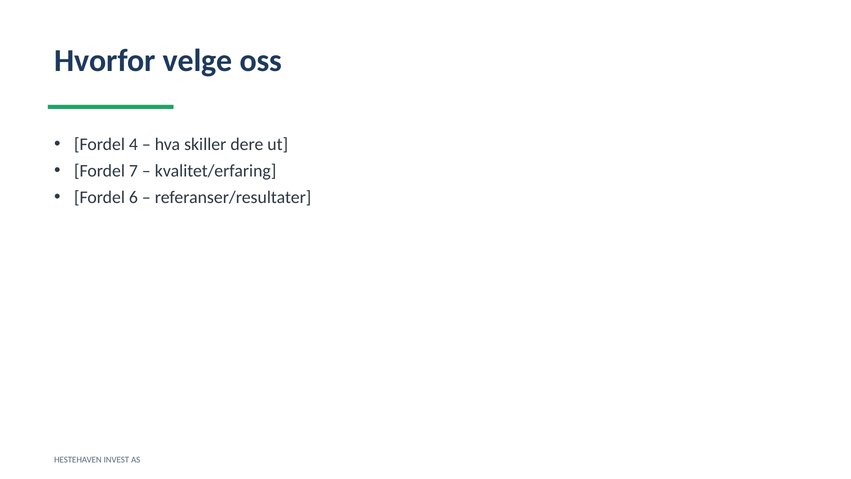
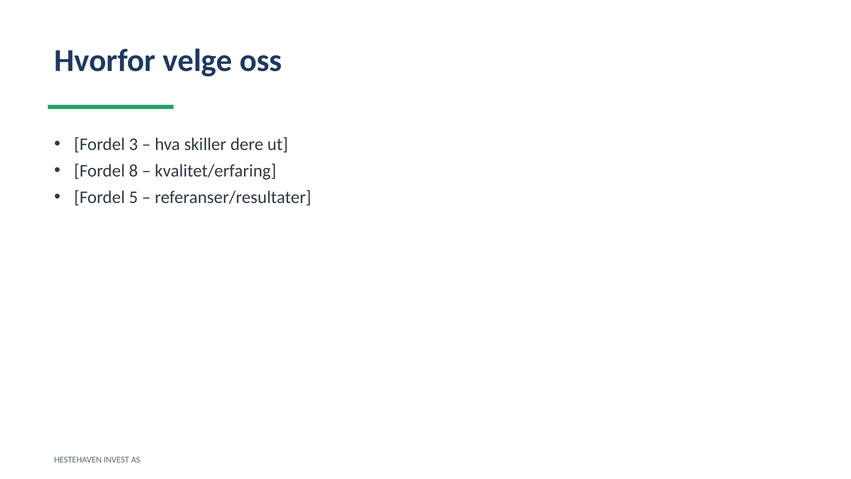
4: 4 -> 3 (133, 144)
7: 7 -> 8 (133, 171)
6: 6 -> 5 (133, 197)
